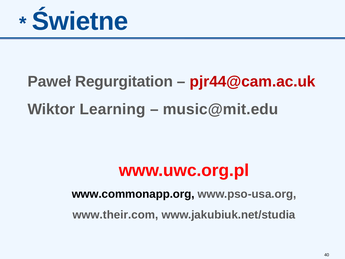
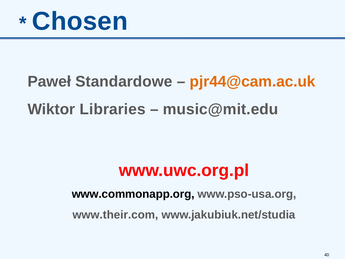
Świetne: Świetne -> Chosen (80, 21)
Regurgitation: Regurgitation -> Standardowe (124, 82)
pjr44@cam.ac.uk colour: red -> orange (253, 82)
Learning: Learning -> Libraries (113, 109)
